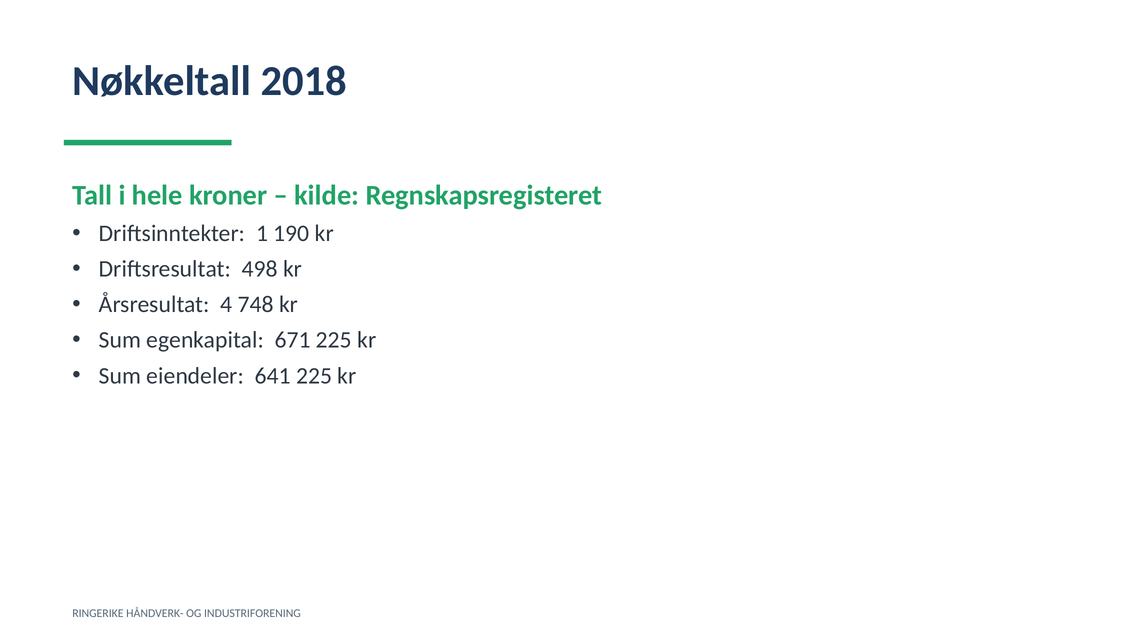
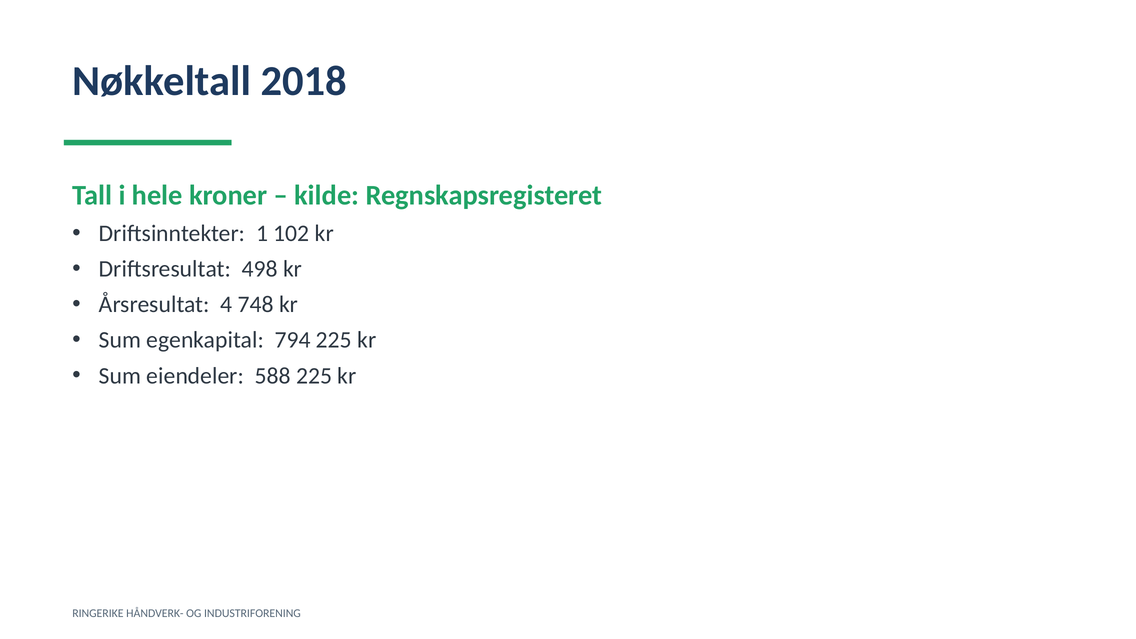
190: 190 -> 102 (291, 234)
671: 671 -> 794 (293, 340)
641: 641 -> 588 (273, 376)
